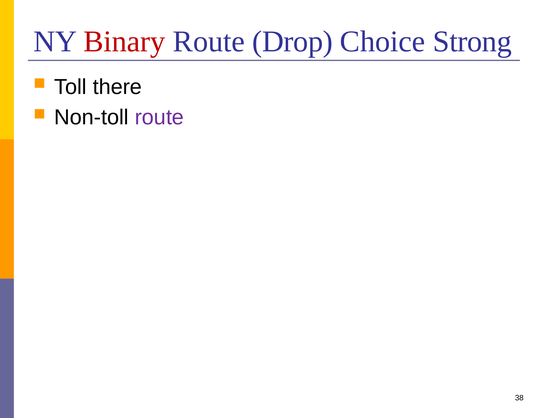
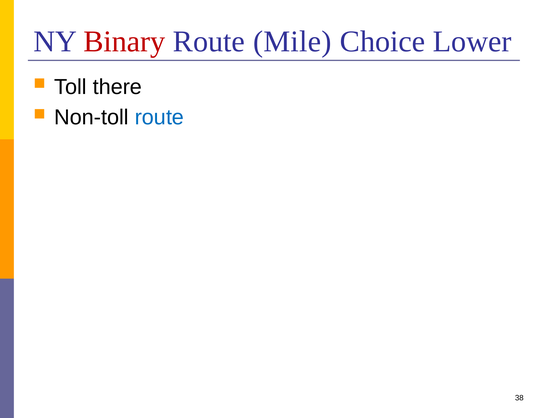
Drop: Drop -> Mile (292, 42)
Strong: Strong -> Lower (472, 42)
route colour: purple -> blue (159, 117)
